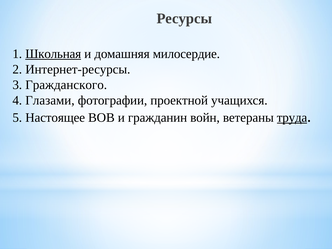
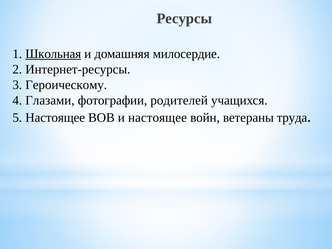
Гражданского: Гражданского -> Героическому (66, 85)
проектной: проектной -> родителей (179, 100)
и гражданин: гражданин -> настоящее (157, 118)
труда underline: present -> none (292, 118)
